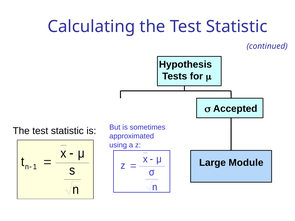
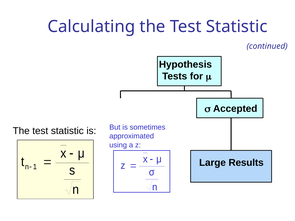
Module: Module -> Results (246, 163)
